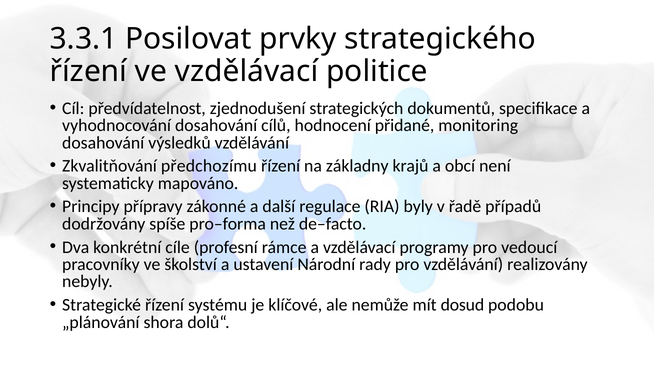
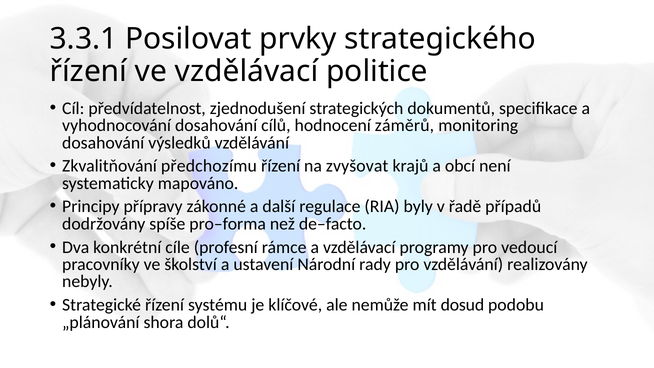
přidané: přidané -> záměrů (404, 126)
základny: základny -> zvyšovat (357, 166)
